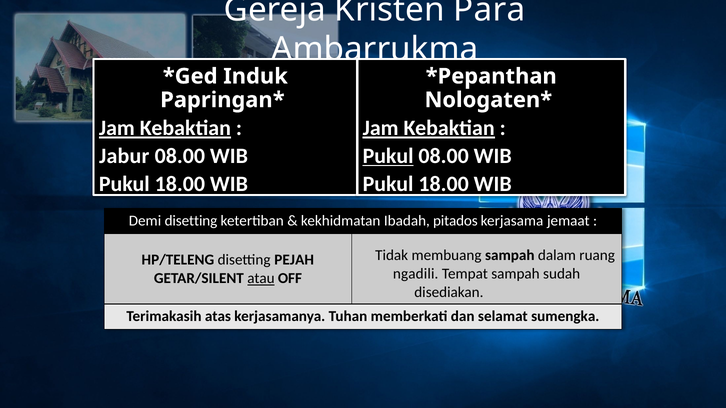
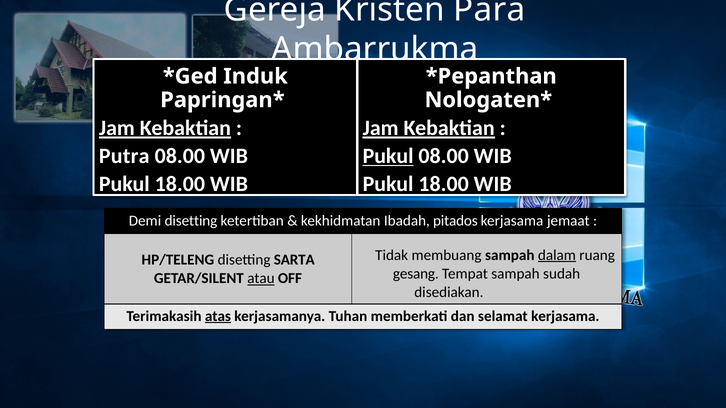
Jabur: Jabur -> Putra (124, 156)
dalam underline: none -> present (557, 255)
PEJAH: PEJAH -> SARTA (294, 260)
ngadili: ngadili -> gesang (416, 274)
atas underline: none -> present (218, 316)
selamat sumengka: sumengka -> kerjasama (565, 316)
